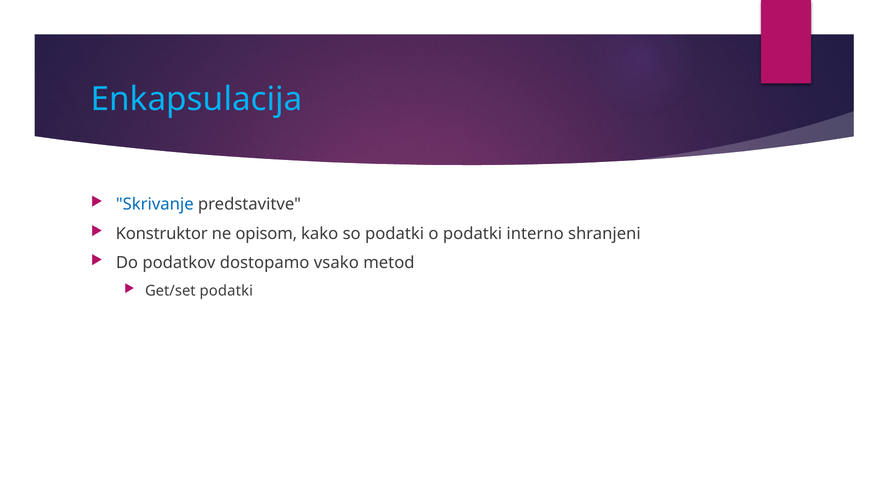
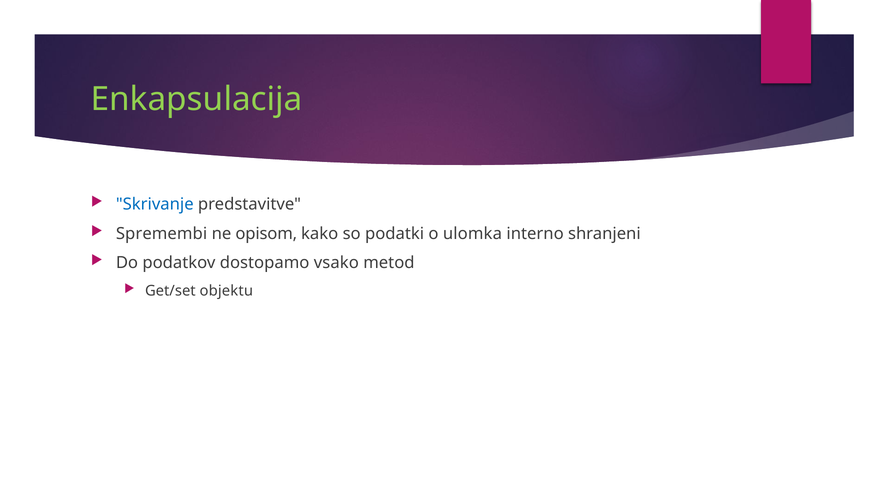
Enkapsulacija colour: light blue -> light green (197, 99)
Konstruktor: Konstruktor -> Spremembi (162, 234)
o podatki: podatki -> ulomka (472, 234)
Get/set podatki: podatki -> objektu (226, 291)
